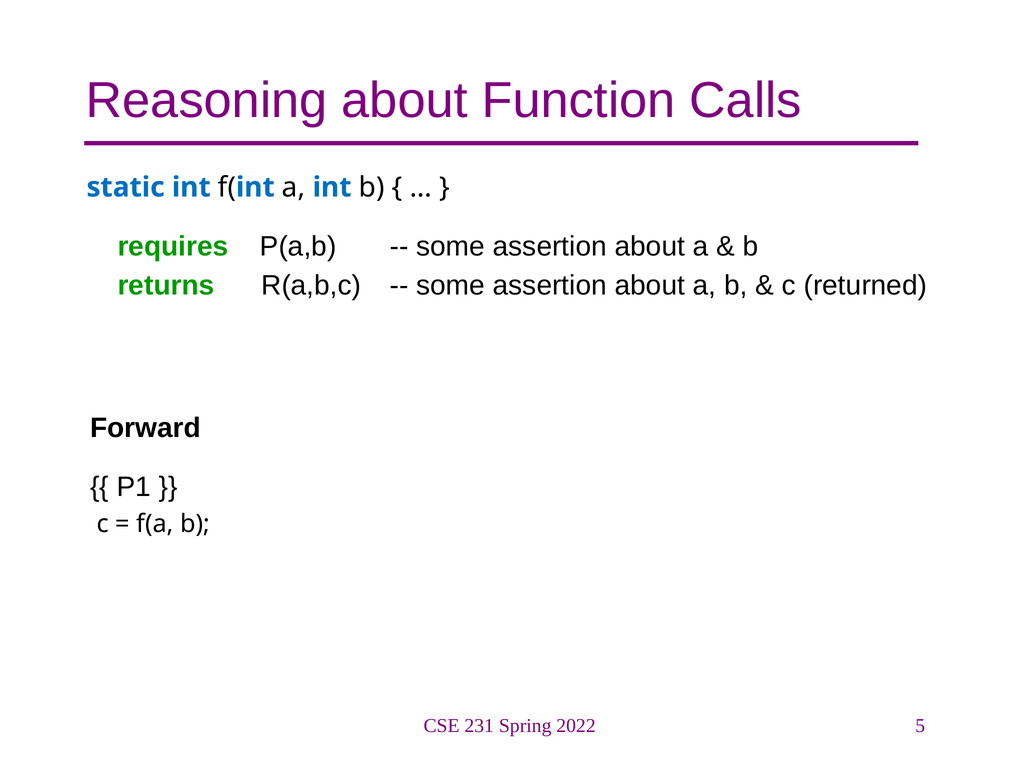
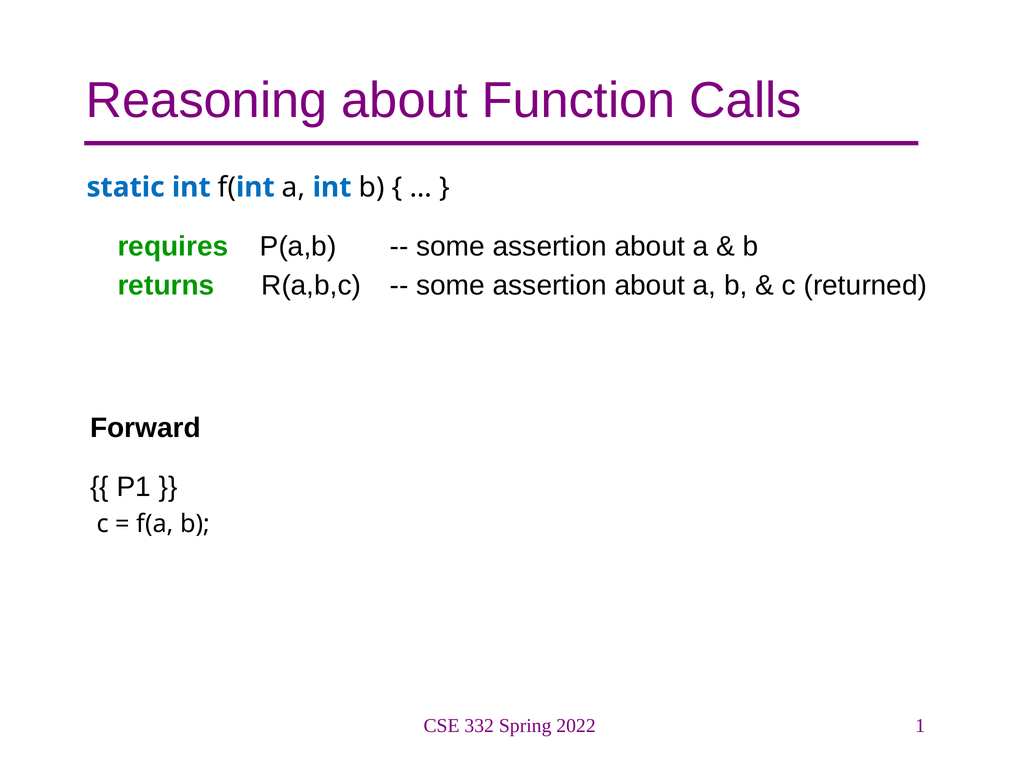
231: 231 -> 332 (479, 726)
5: 5 -> 1 (920, 726)
